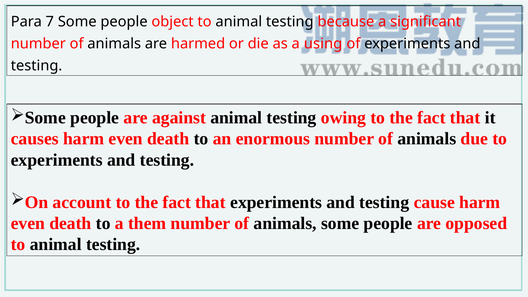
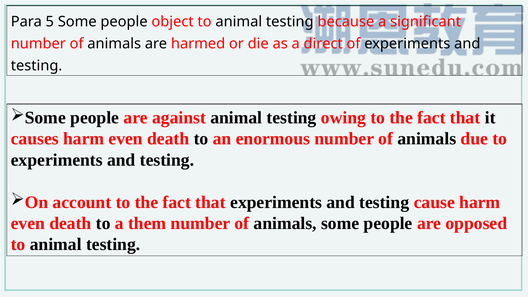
7: 7 -> 5 (50, 22)
using: using -> direct (323, 44)
